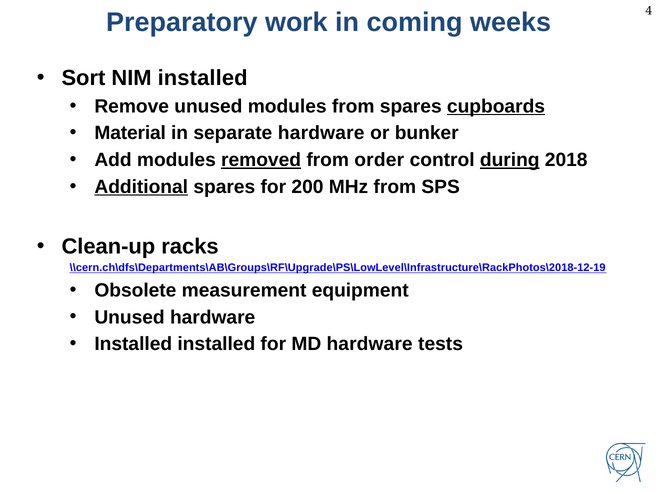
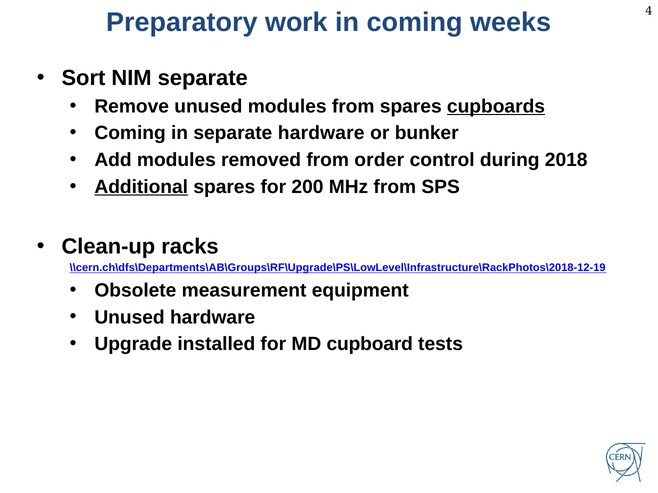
NIM installed: installed -> separate (203, 78)
Material: Material -> Coming (130, 133)
removed underline: present -> none (261, 160)
during underline: present -> none (510, 160)
Installed: Installed -> Upgrade (133, 344)
MD hardware: hardware -> cupboard (370, 344)
